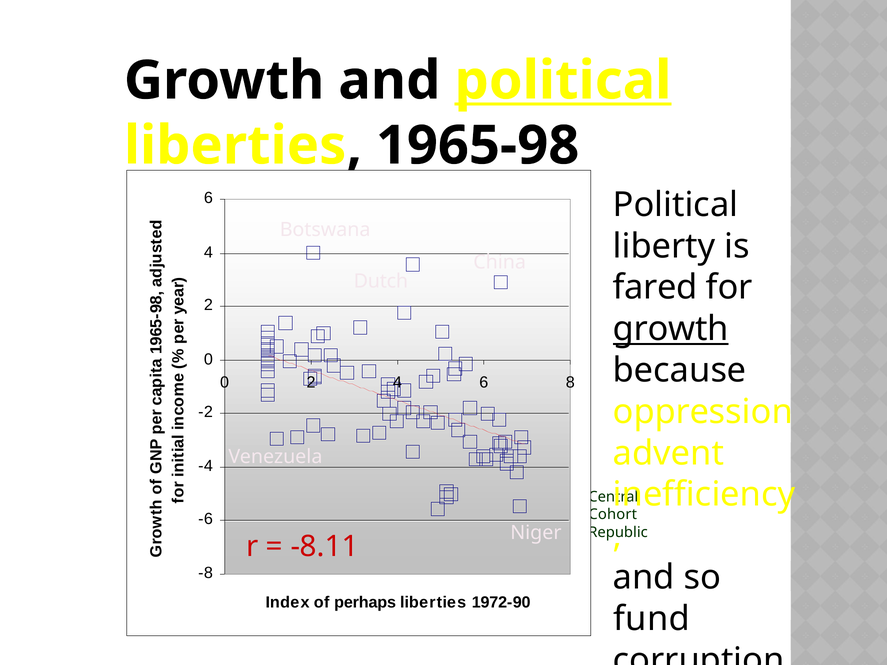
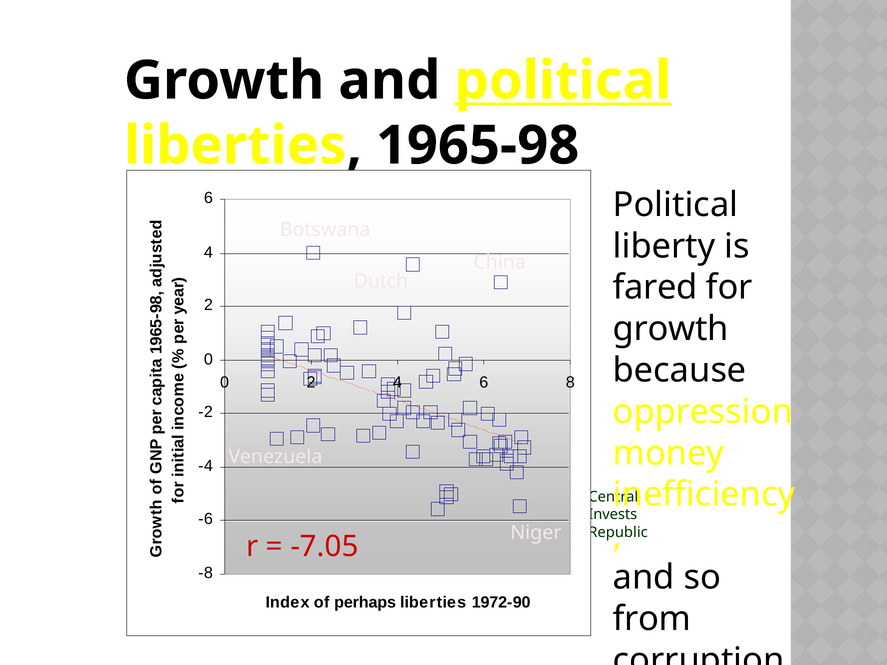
growth underline: present -> none (671, 329)
advent: advent -> money (668, 453)
Cohort: Cohort -> Invests (613, 515)
-8.11: -8.11 -> -7.05 (325, 547)
fund: fund -> from (652, 619)
